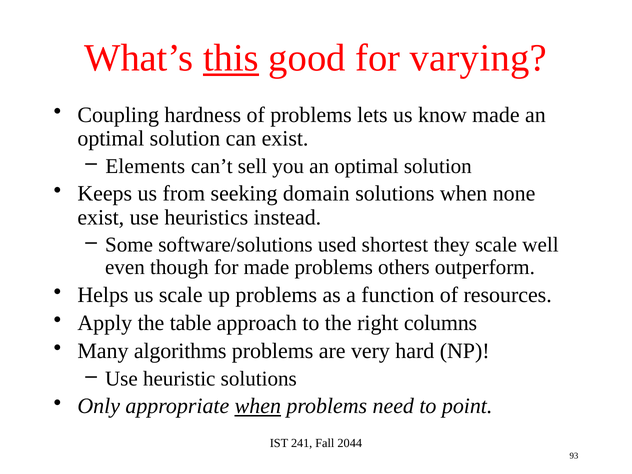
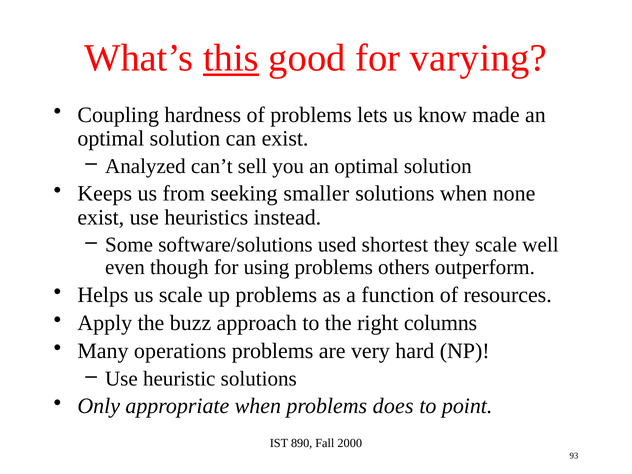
Elements: Elements -> Analyzed (145, 166)
domain: domain -> smaller (316, 194)
for made: made -> using (266, 268)
table: table -> buzz (191, 323)
algorithms: algorithms -> operations (180, 351)
when underline: present -> none (258, 406)
need: need -> does (393, 406)
241: 241 -> 890 (302, 443)
2044: 2044 -> 2000 (350, 443)
